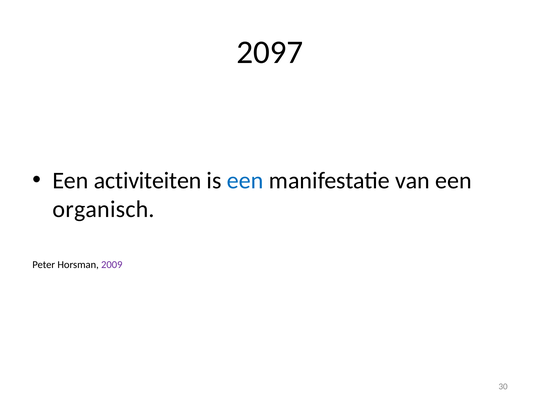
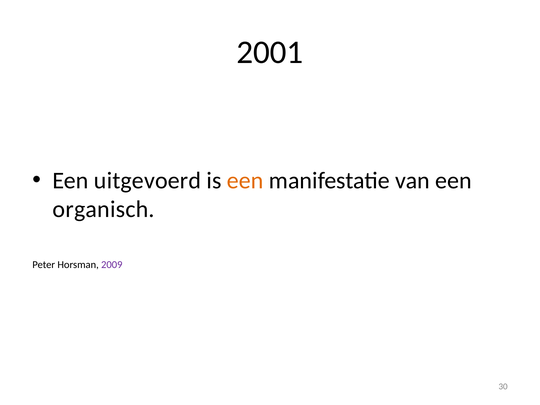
2097: 2097 -> 2001 (270, 52)
activiteiten: activiteiten -> uitgevoerd (147, 181)
een colour: blue -> orange (245, 181)
